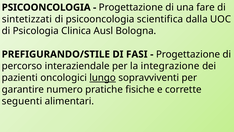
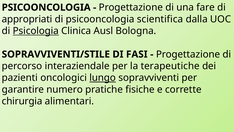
sintetizzati: sintetizzati -> appropriati (27, 19)
Psicologia underline: none -> present (36, 31)
PREFIGURANDO/STILE: PREFIGURANDO/STILE -> SOPRAVVIVENTI/STILE (56, 54)
integrazione: integrazione -> terapeutiche (170, 66)
seguenti: seguenti -> chirurgia (22, 101)
